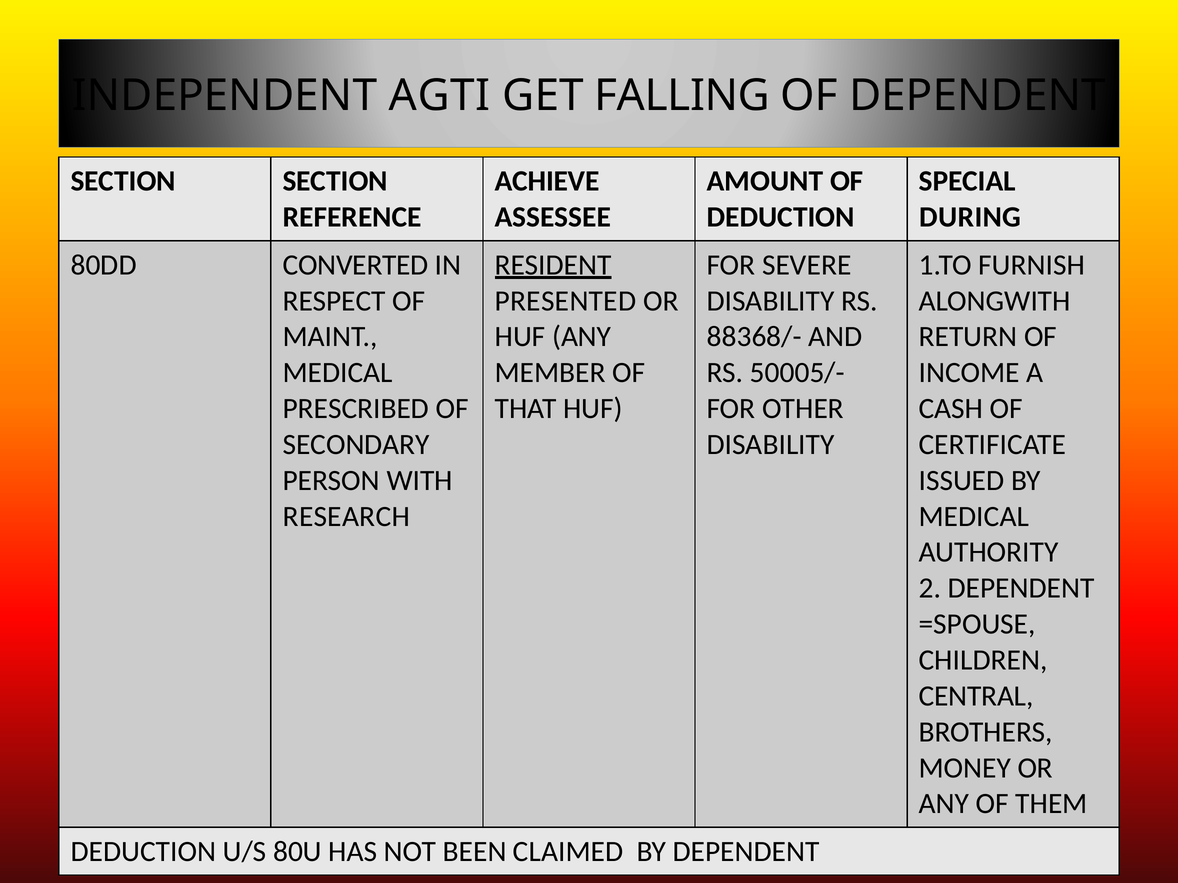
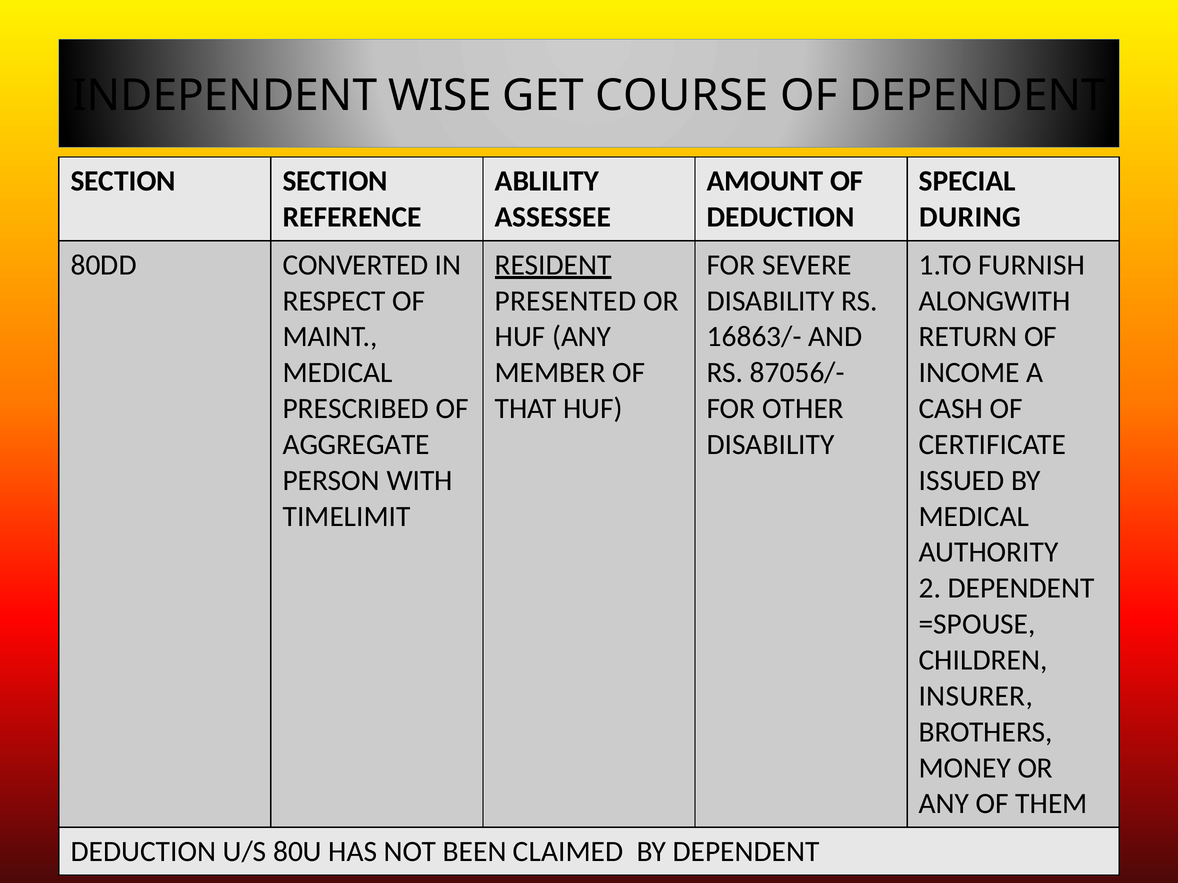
AGTI: AGTI -> WISE (440, 96)
FALLING: FALLING -> COURSE (682, 96)
ACHIEVE: ACHIEVE -> ABLILITY (547, 181)
88368/-: 88368/- -> 16863/- (754, 337)
50005/-: 50005/- -> 87056/- (797, 373)
SECONDARY: SECONDARY -> AGGREGATE (356, 445)
RESEARCH: RESEARCH -> TIMELIMIT (347, 517)
CENTRAL: CENTRAL -> INSURER (976, 696)
